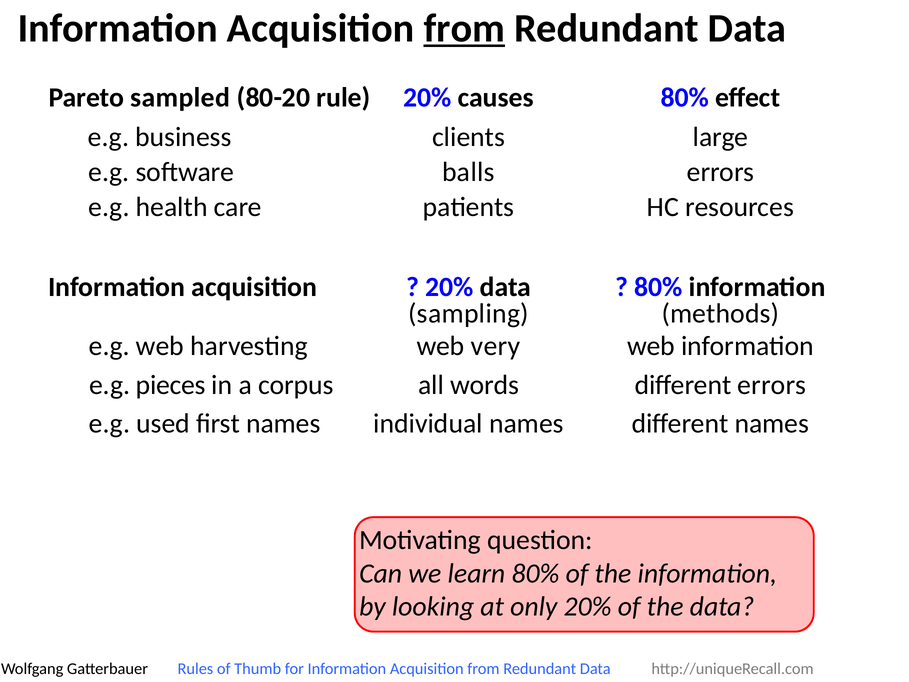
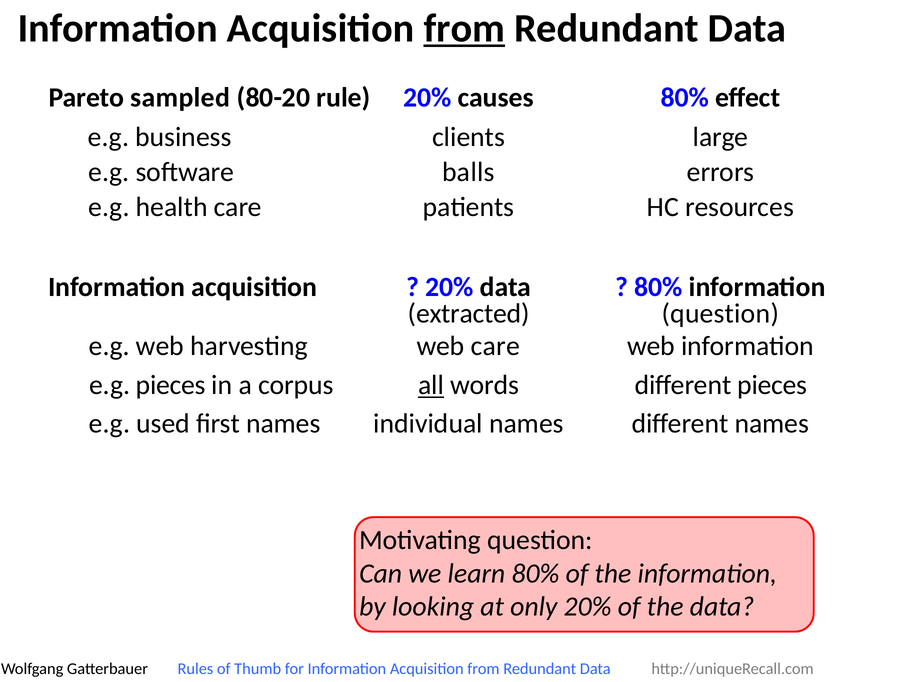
sampling: sampling -> extracted (469, 314)
methods: methods -> question (720, 314)
web very: very -> care (495, 346)
all underline: none -> present (431, 385)
different errors: errors -> pieces (772, 385)
